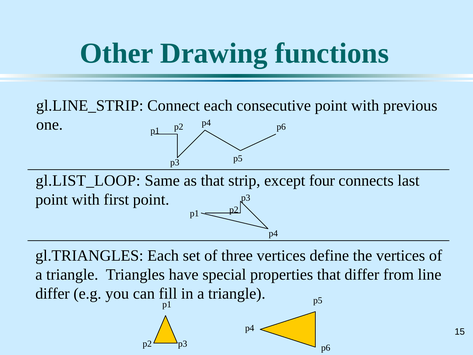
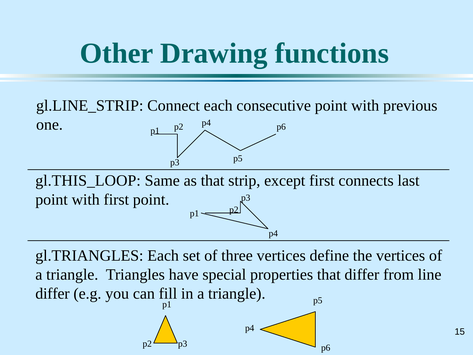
gl.LIST_LOOP: gl.LIST_LOOP -> gl.THIS_LOOP (88, 181)
except four: four -> first (322, 181)
